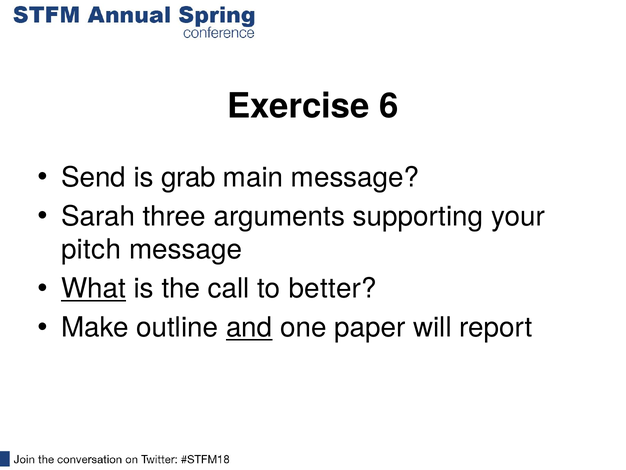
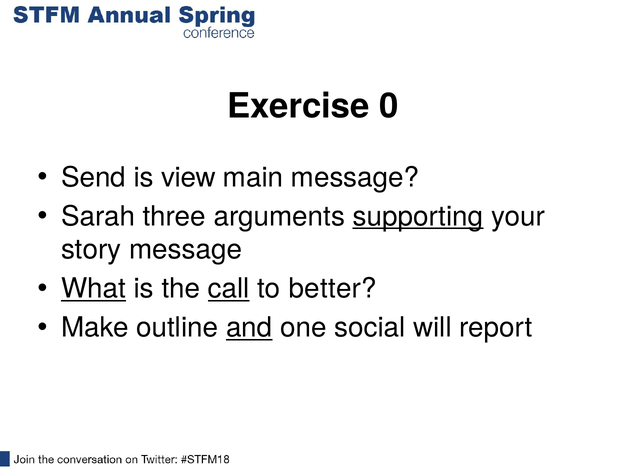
6: 6 -> 0 (389, 106)
grab: grab -> view (188, 177)
supporting underline: none -> present (418, 216)
pitch: pitch -> story (91, 249)
call underline: none -> present (229, 288)
paper: paper -> social (370, 327)
